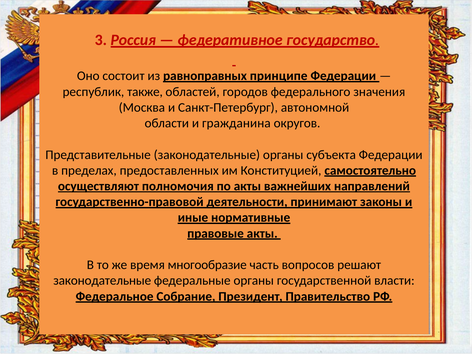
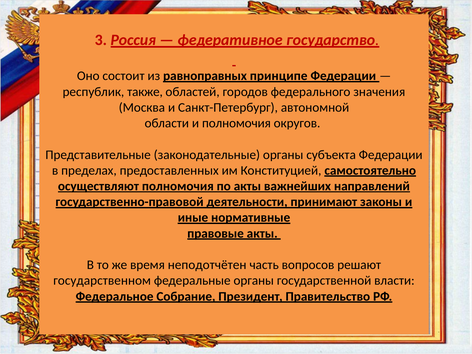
и гражданина: гражданина -> полномочия (236, 123)
многообразие: многообразие -> неподотчётен (207, 265)
законодательные: законодательные -> государственном (102, 281)
